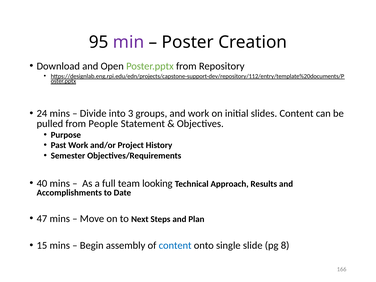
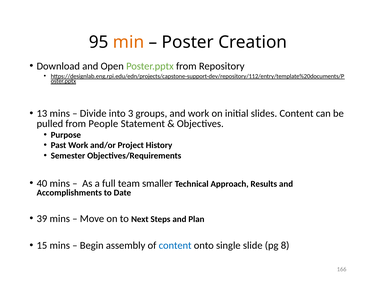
min colour: purple -> orange (129, 42)
24: 24 -> 13 (42, 114)
looking: looking -> smaller (157, 183)
47: 47 -> 39 (42, 219)
